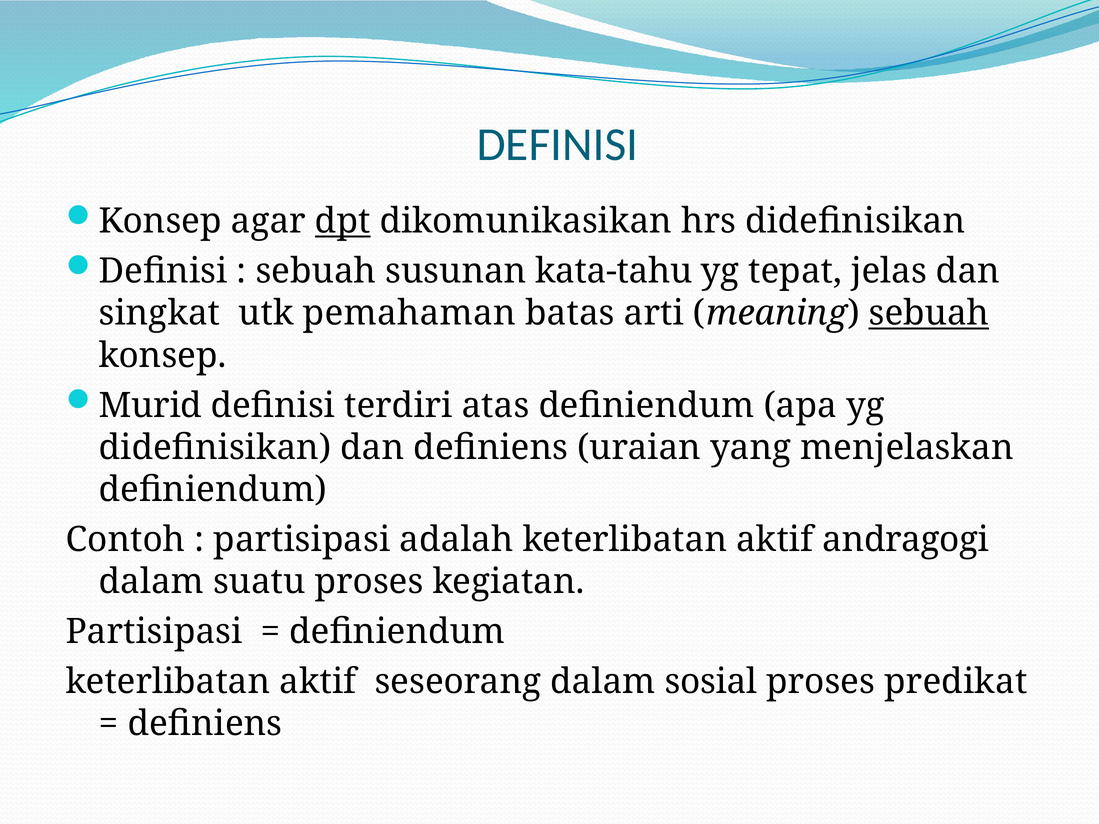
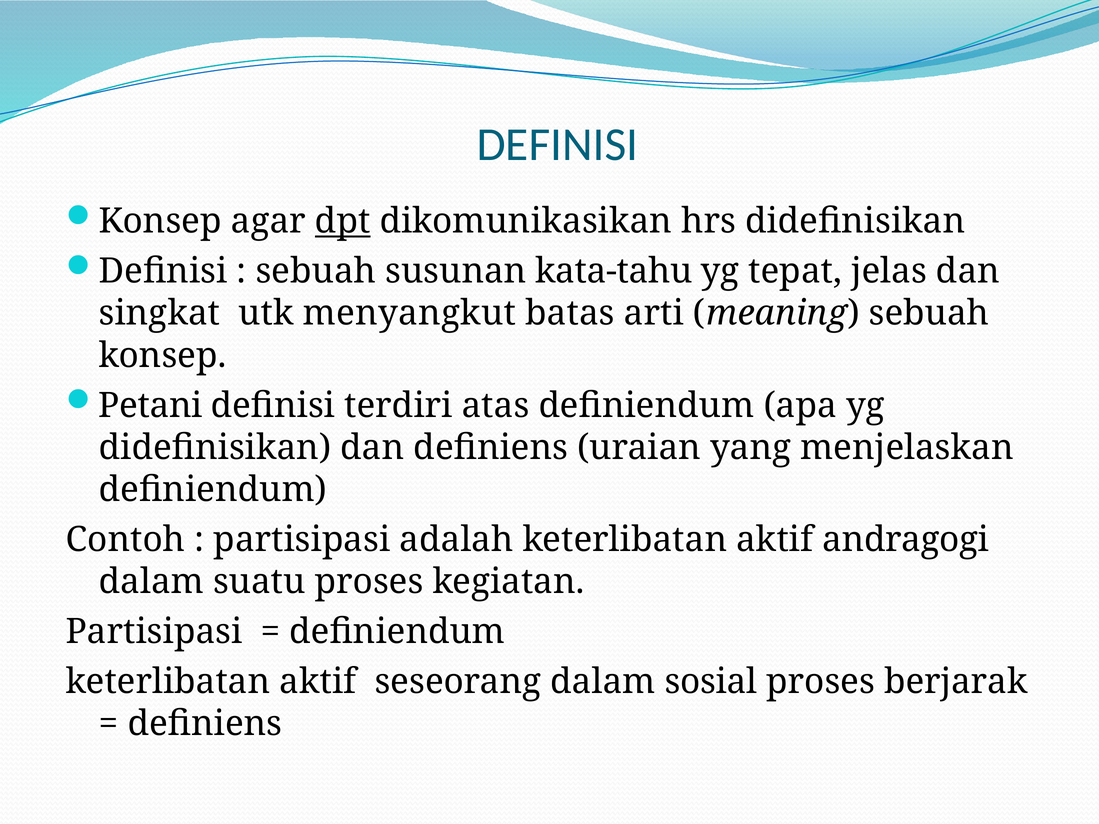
pemahaman: pemahaman -> menyangkut (409, 313)
sebuah underline: present -> none (929, 313)
Murid: Murid -> Petani (150, 406)
predikat: predikat -> berjarak (956, 682)
